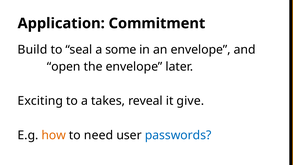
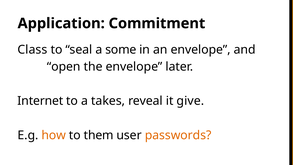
Build: Build -> Class (32, 50)
Exciting: Exciting -> Internet (40, 101)
need: need -> them (99, 135)
passwords colour: blue -> orange (178, 135)
